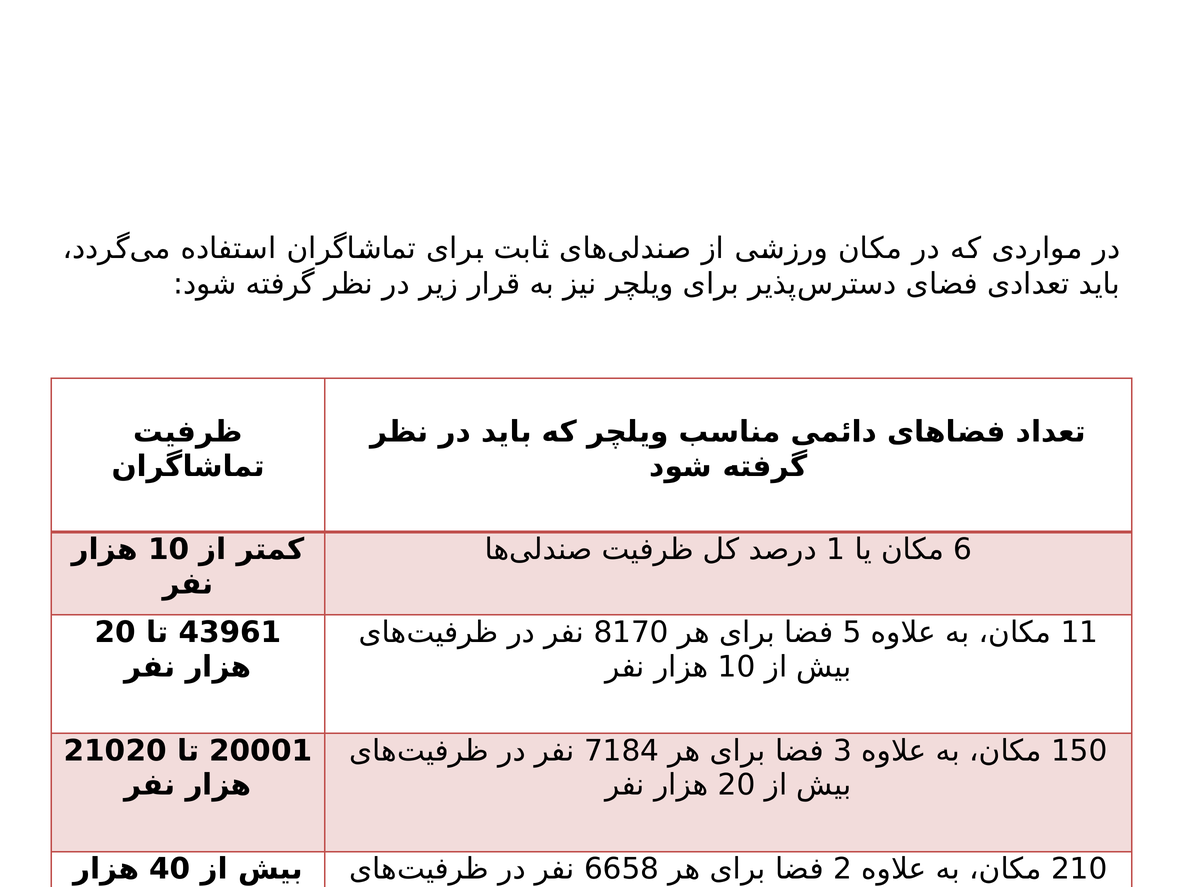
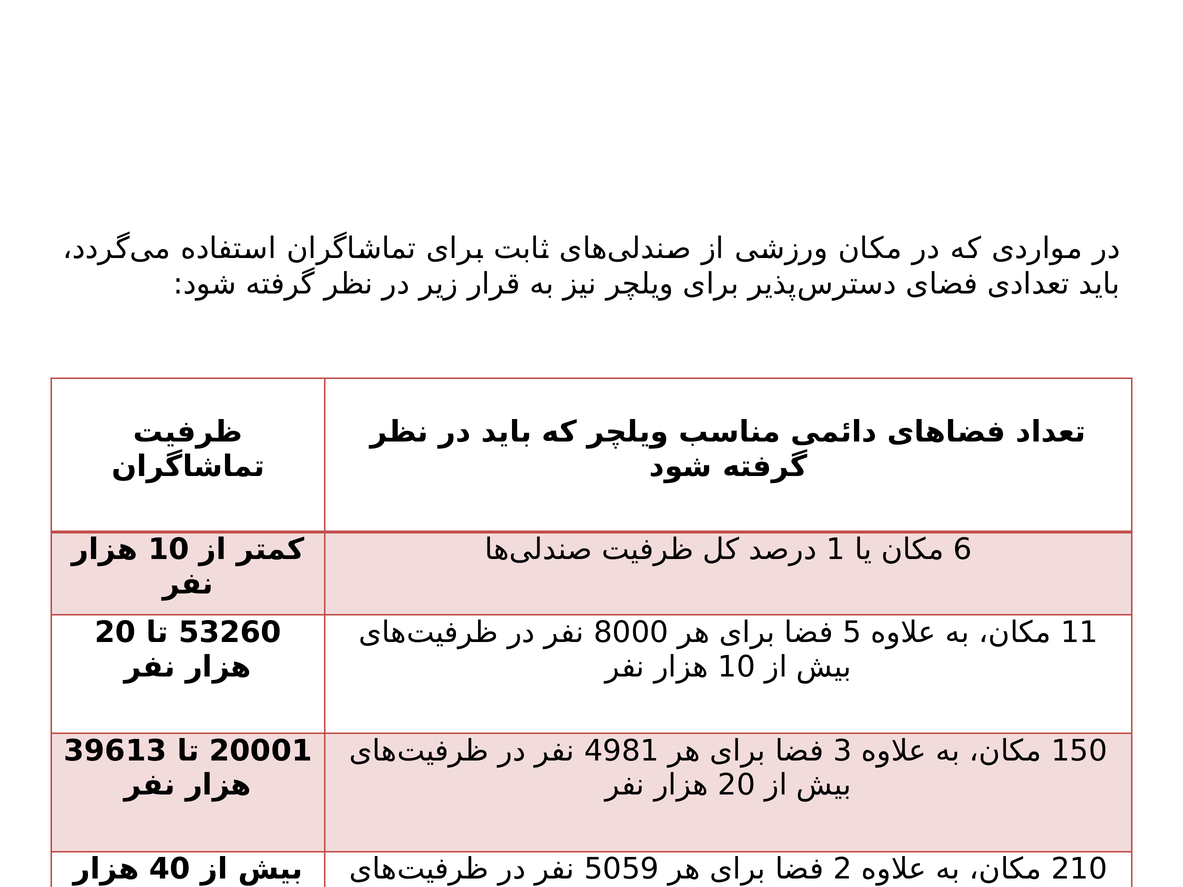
43961: 43961 -> 53260 (230, 633)
8170: 8170 -> 8000 (631, 633)
21020: 21020 -> 39613 (115, 751)
7184: 7184 -> 4981 (622, 751)
6658: 6658 -> 5059 (622, 869)
